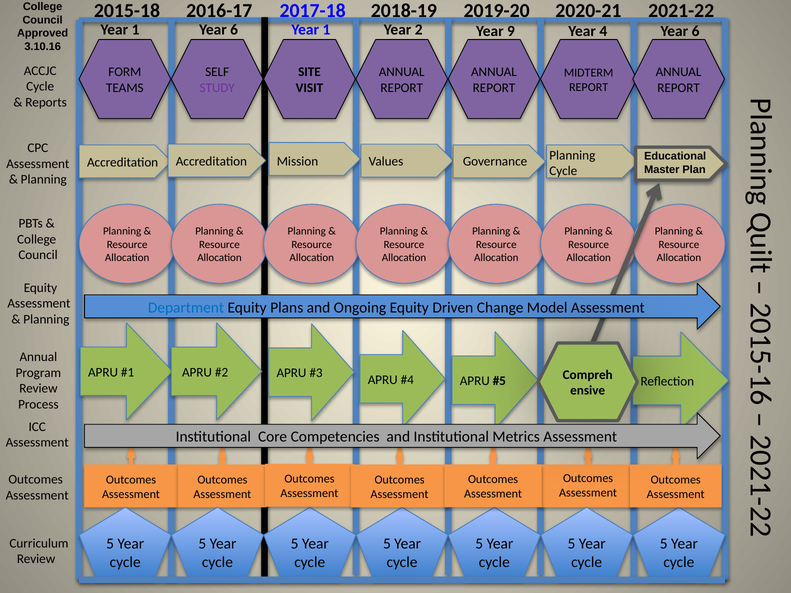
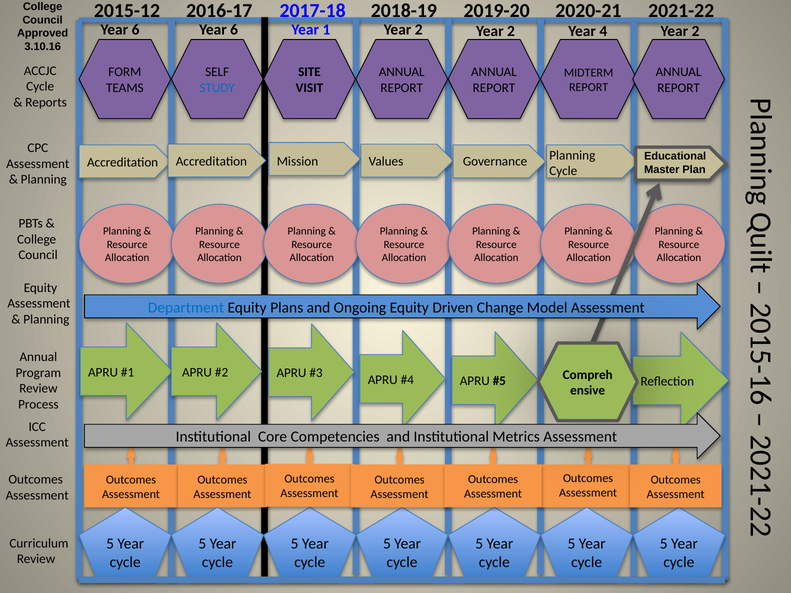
2015-18: 2015-18 -> 2015-12 (127, 11)
1: 1 -> 6 (136, 30)
2 Year 9: 9 -> 2 (511, 31)
4 Year 6: 6 -> 2 (696, 31)
STUDY colour: purple -> blue (217, 88)
